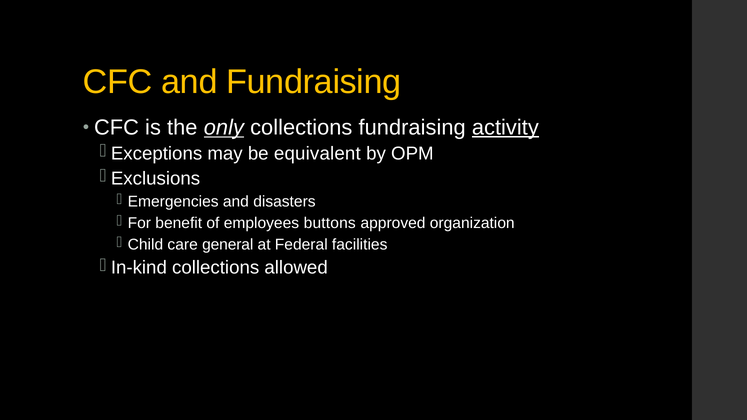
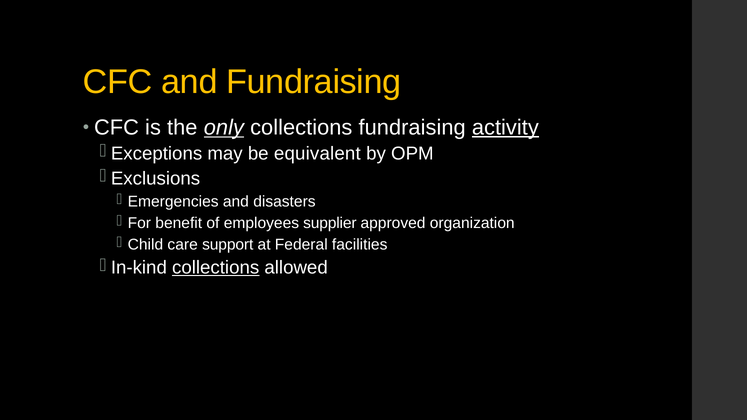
buttons: buttons -> supplier (330, 223)
general: general -> support (228, 245)
collections underline: none -> present (216, 268)
